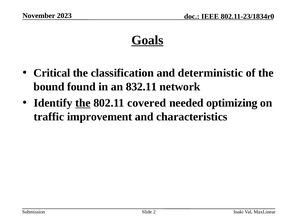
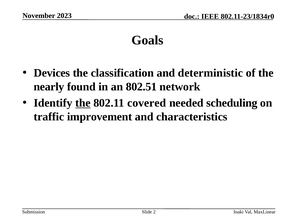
Goals underline: present -> none (147, 40)
Critical: Critical -> Devices (52, 73)
bound: bound -> nearly (49, 87)
832.11: 832.11 -> 802.51 (141, 87)
optimizing: optimizing -> scheduling (232, 103)
